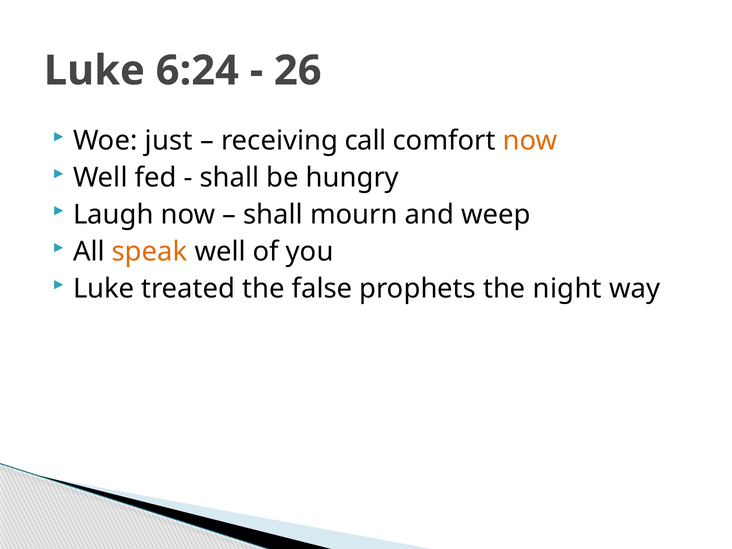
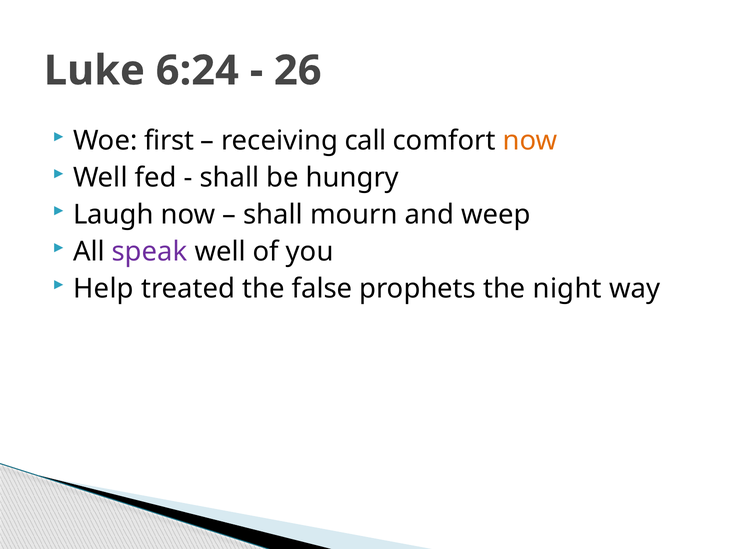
just: just -> first (169, 141)
speak colour: orange -> purple (150, 252)
Luke: Luke -> Help (104, 289)
